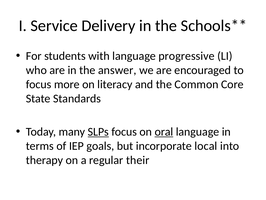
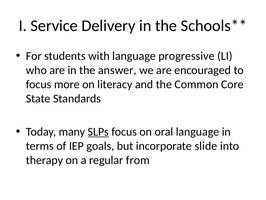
oral underline: present -> none (164, 131)
local: local -> slide (206, 146)
their: their -> from (138, 160)
